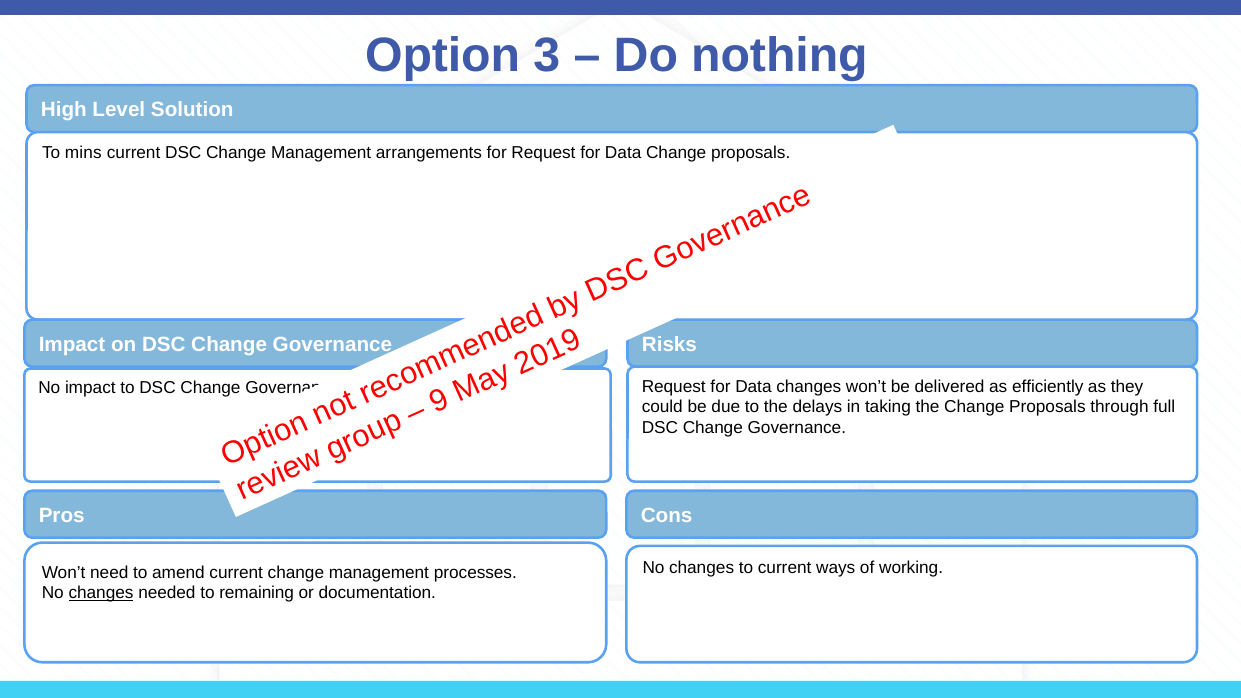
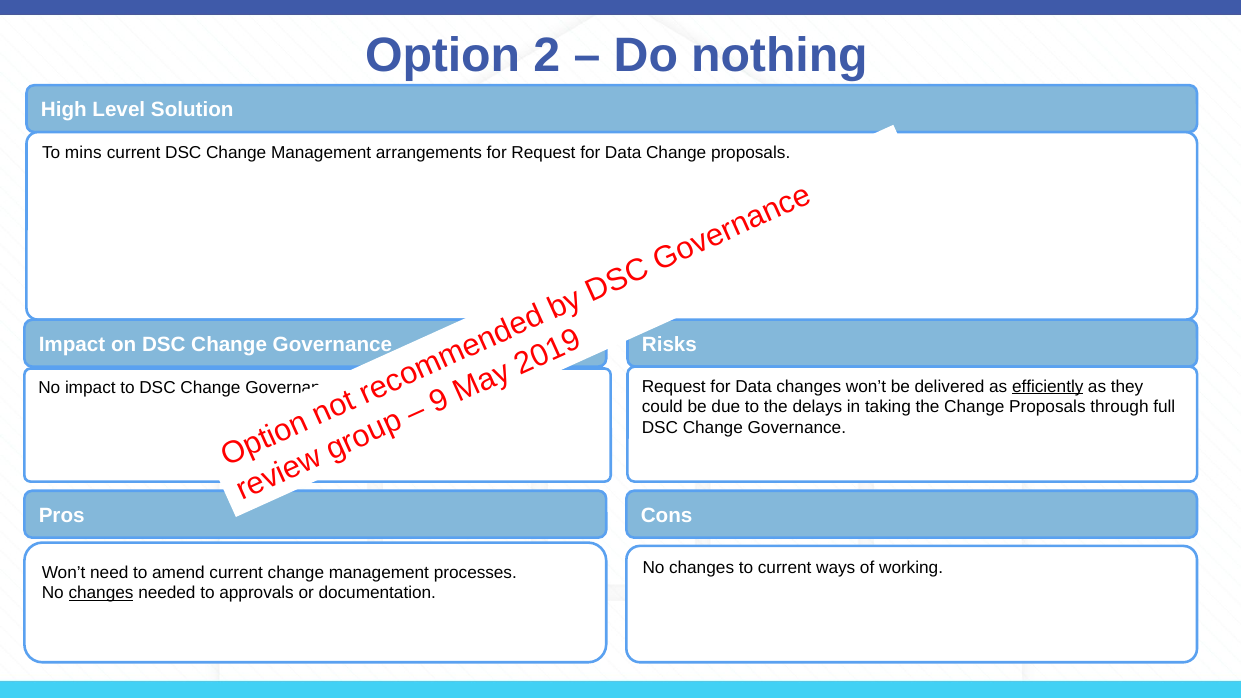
Option 3: 3 -> 2 (547, 56)
efficiently underline: none -> present (1048, 386)
remaining: remaining -> approvals (257, 593)
